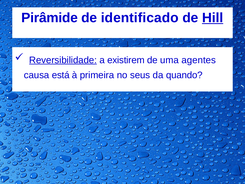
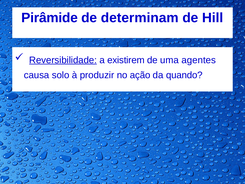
identificado: identificado -> determinam (140, 18)
Hill underline: present -> none (213, 18)
está: está -> solo (61, 75)
primeira: primeira -> produzir (97, 75)
seus: seus -> ação (140, 75)
